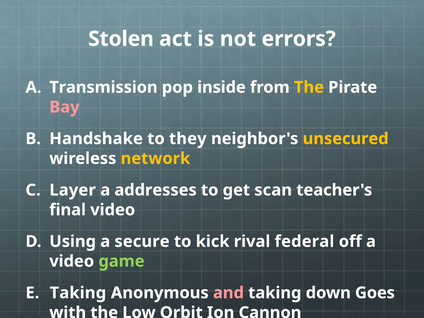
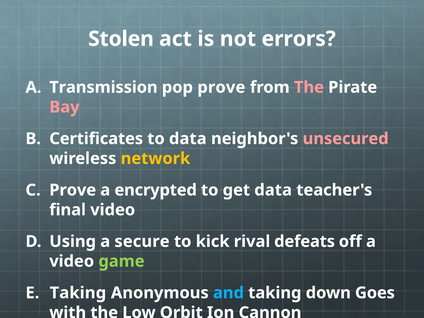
pop inside: inside -> prove (221, 87)
The colour: yellow -> pink (309, 87)
Handshake: Handshake -> Certificates (96, 139)
to they: they -> data (188, 139)
unsecured colour: yellow -> pink (346, 139)
Layer: Layer -> Prove (73, 190)
addresses: addresses -> encrypted (156, 190)
get scan: scan -> data (273, 190)
federal: federal -> defeats (305, 241)
and colour: pink -> light blue (228, 293)
